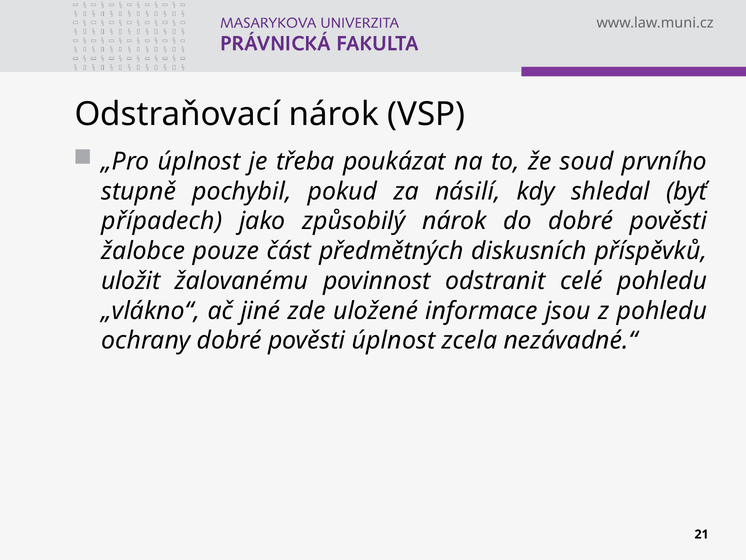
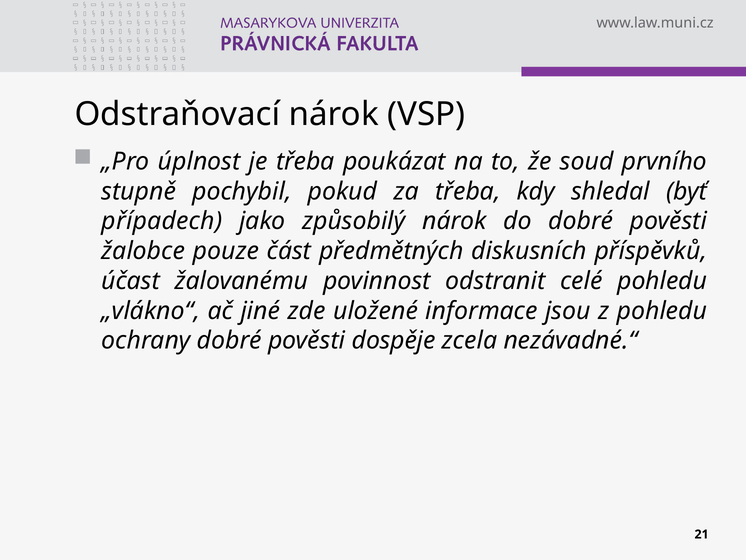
za násilí: násilí -> třeba (468, 191)
uložit: uložit -> účast (131, 281)
pověsti úplnost: úplnost -> dospěje (394, 340)
